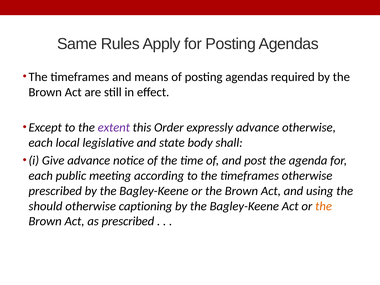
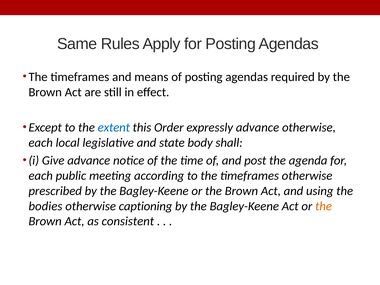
extent colour: purple -> blue (114, 128)
should: should -> bodies (45, 206)
as prescribed: prescribed -> consistent (128, 221)
